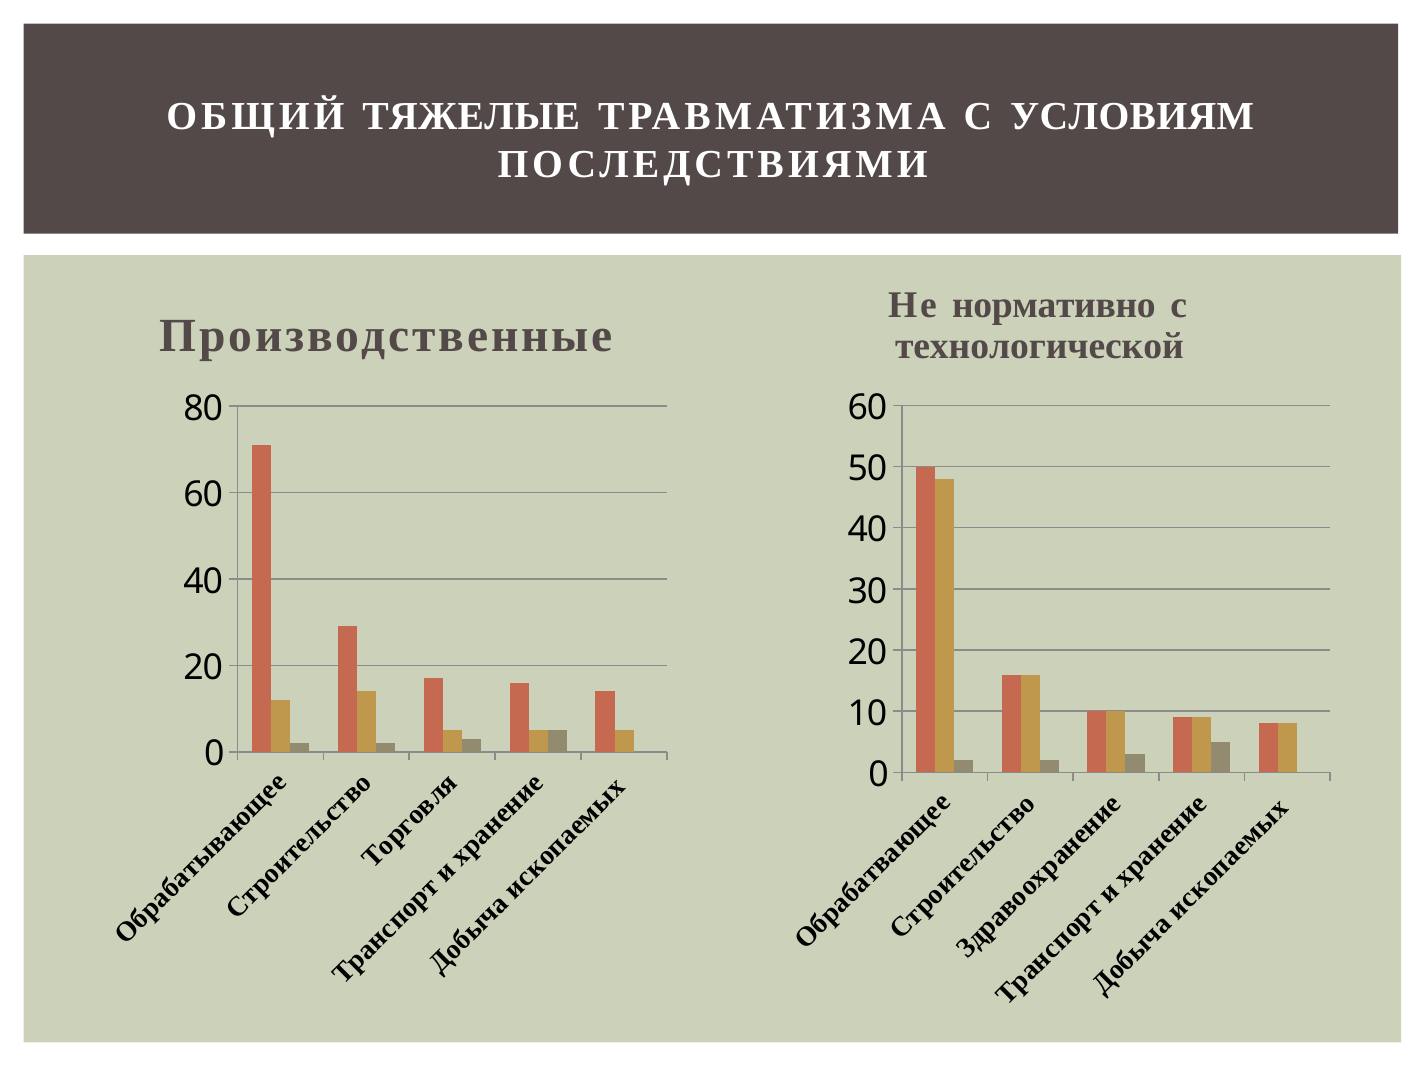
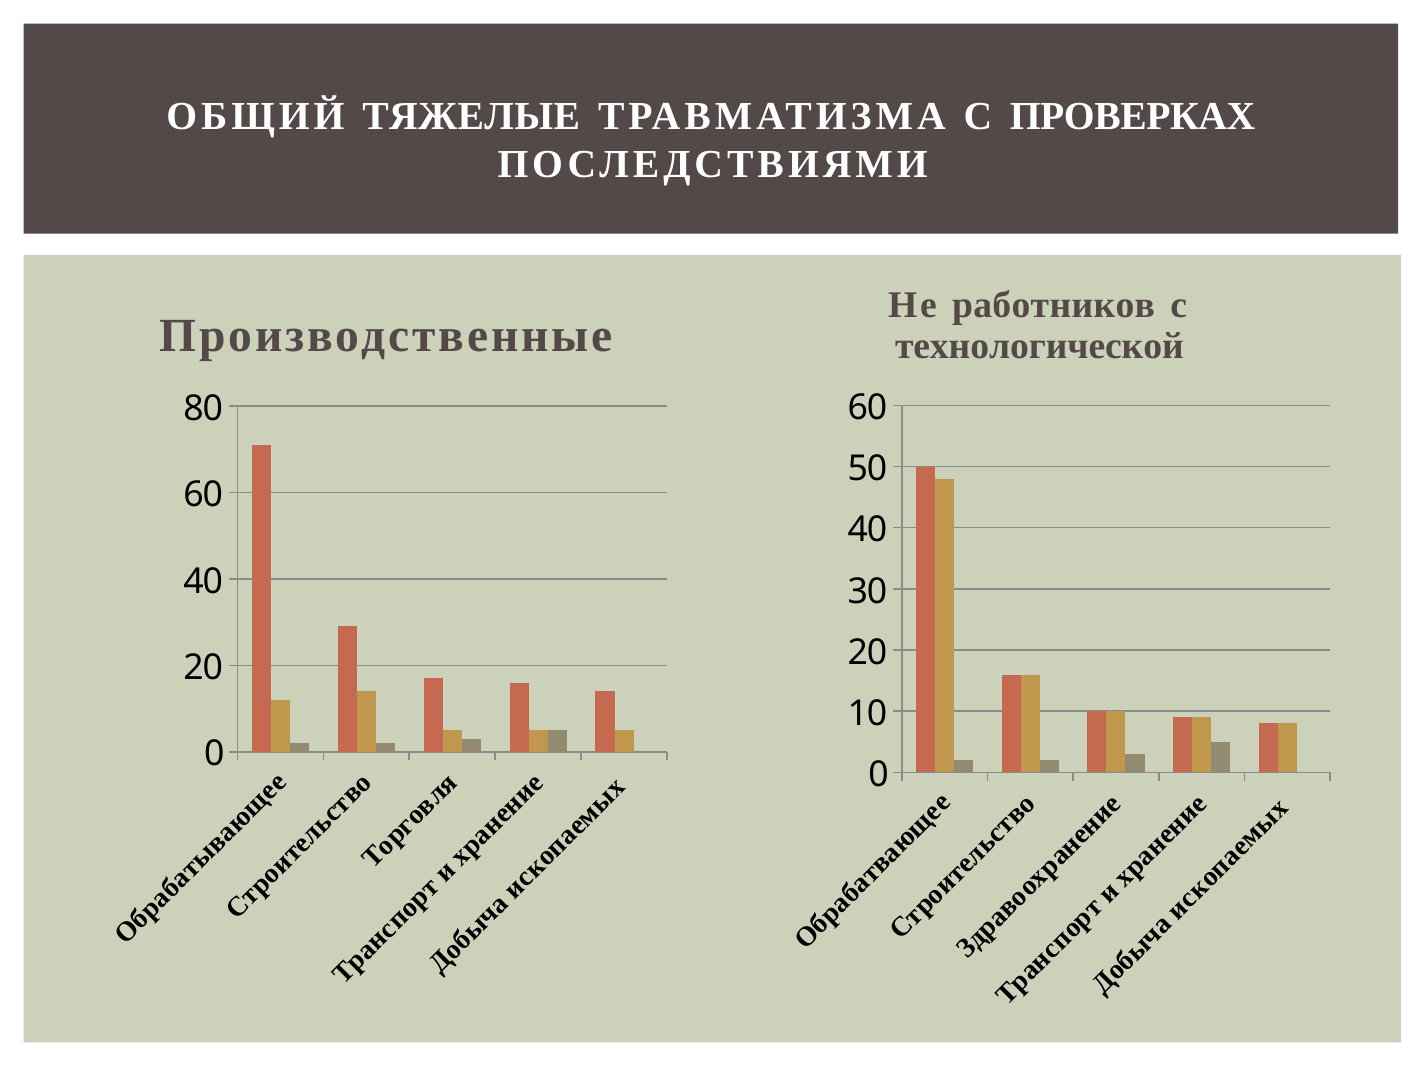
УСЛОВИЯМ: УСЛОВИЯМ -> ПРОВЕРКАХ (1133, 117)
нормативно: нормативно -> работников (1053, 305)
